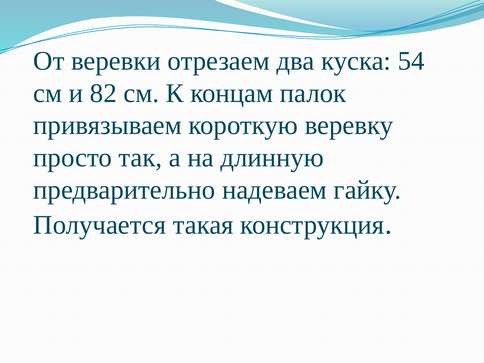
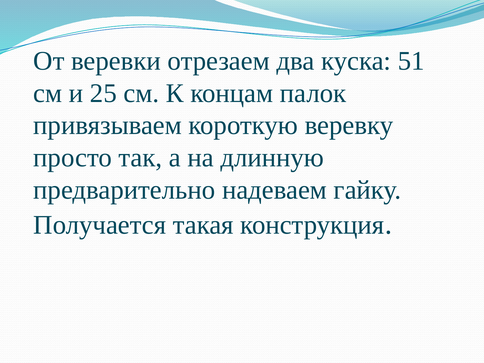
54: 54 -> 51 (411, 61)
82: 82 -> 25 (103, 93)
